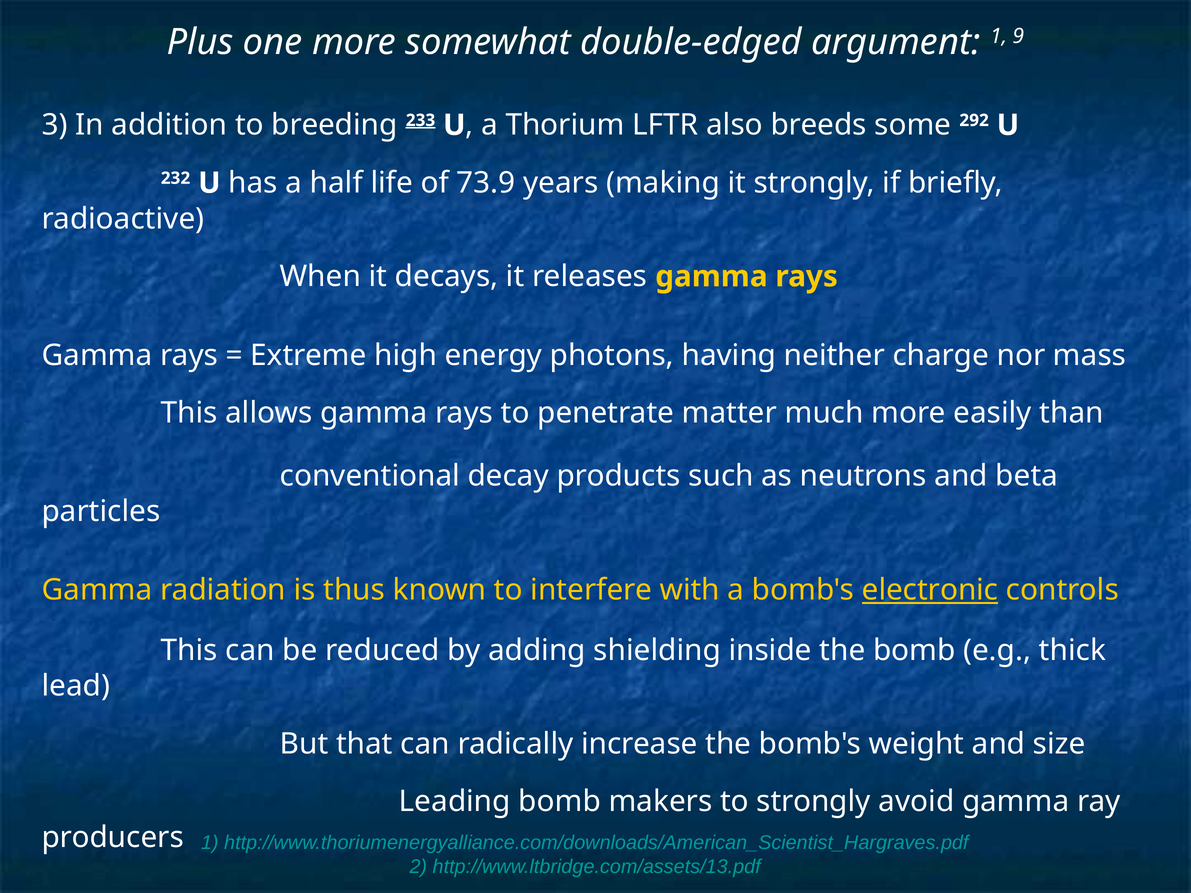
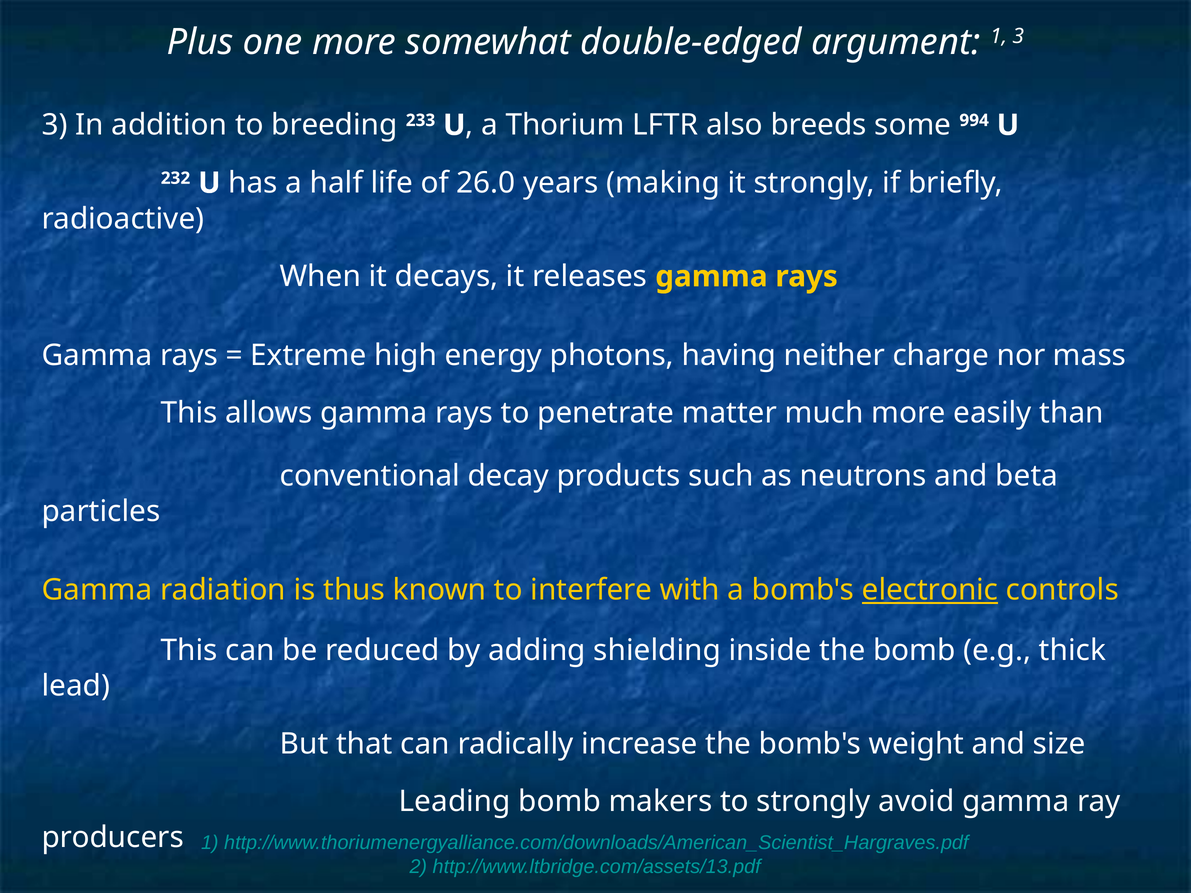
1 9: 9 -> 3 (1018, 36)
233 underline: present -> none (421, 120)
292: 292 -> 994 (974, 120)
73.9: 73.9 -> 26.0 (486, 183)
